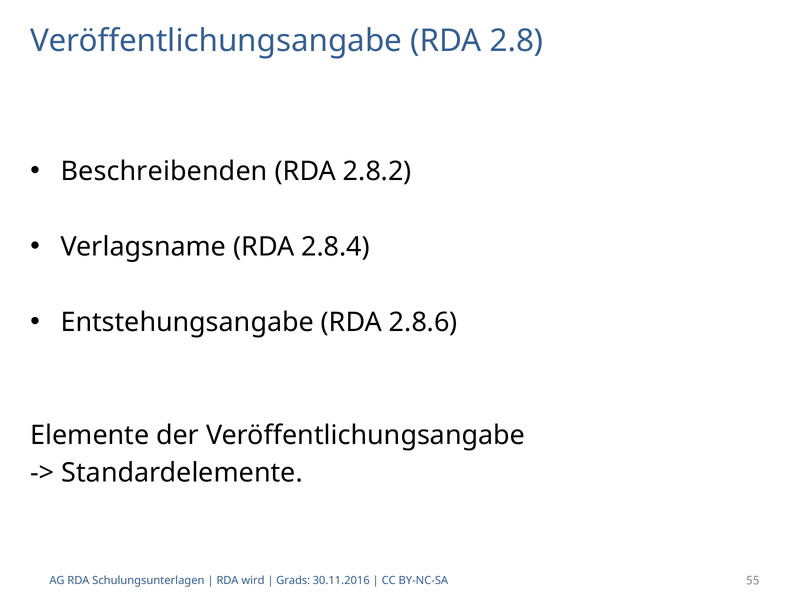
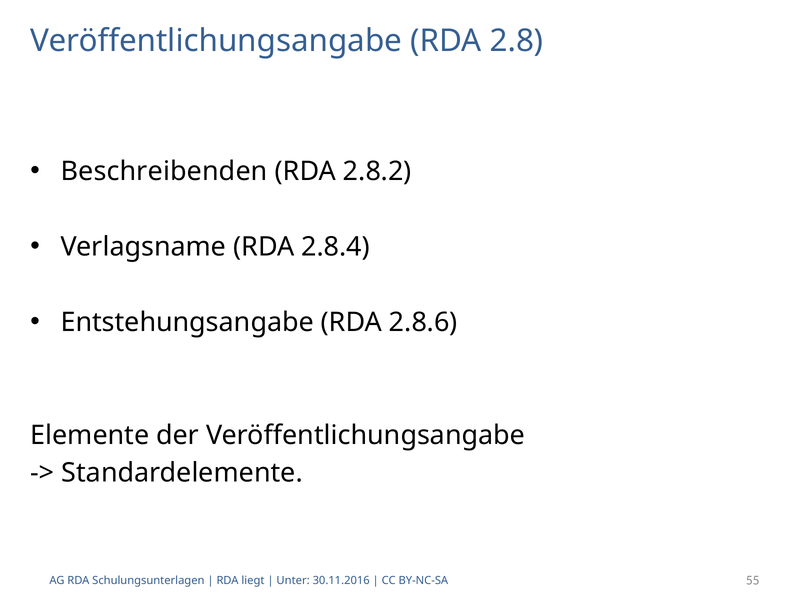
wird: wird -> liegt (253, 580)
Grads: Grads -> Unter (293, 580)
